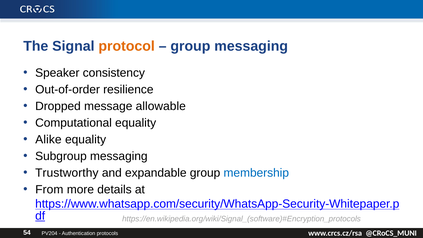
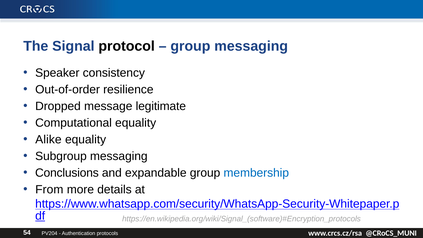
protocol colour: orange -> black (127, 46)
allowable: allowable -> legitimate (161, 106)
Trustworthy: Trustworthy -> Conclusions (67, 173)
